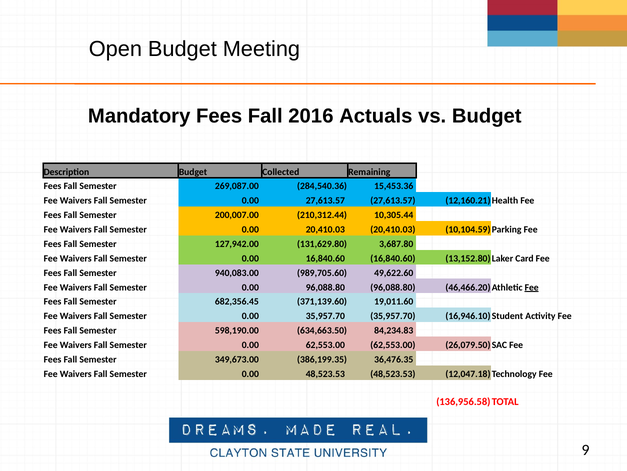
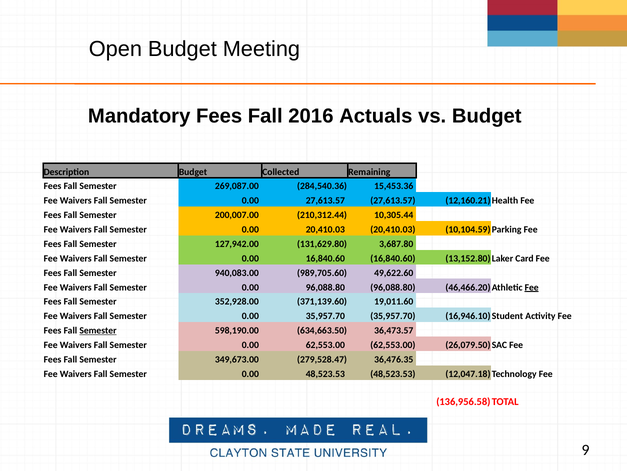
682,356.45: 682,356.45 -> 352,928.00 (237, 301)
Semester underline: none -> present (98, 330)
84,234.83: 84,234.83 -> 36,473.57 (394, 330)
386,199.35: 386,199.35 -> 279,528.47 (322, 359)
